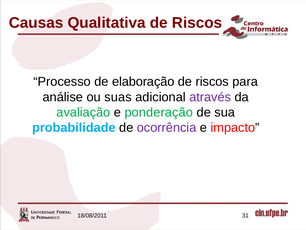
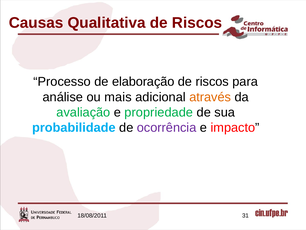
suas: suas -> mais (118, 97)
através colour: purple -> orange (210, 97)
ponderação: ponderação -> propriedade (159, 112)
